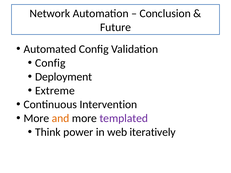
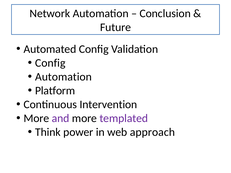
Deployment: Deployment -> Automation (63, 77)
Extreme: Extreme -> Platform (55, 91)
and colour: orange -> purple (61, 119)
iteratively: iteratively -> approach (152, 132)
